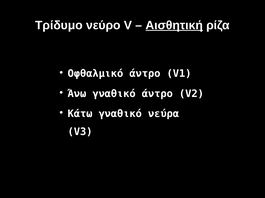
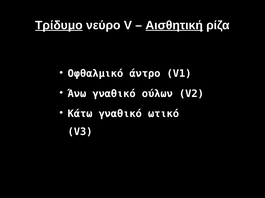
Τρίδυμο underline: none -> present (59, 25)
γναθικό άντρο: άντρο -> ούλων (157, 94)
νεύρα: νεύρα -> ωτικό (164, 114)
